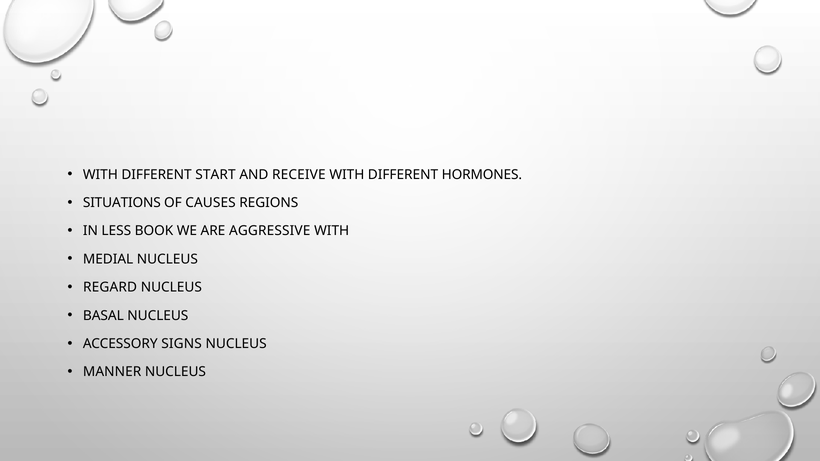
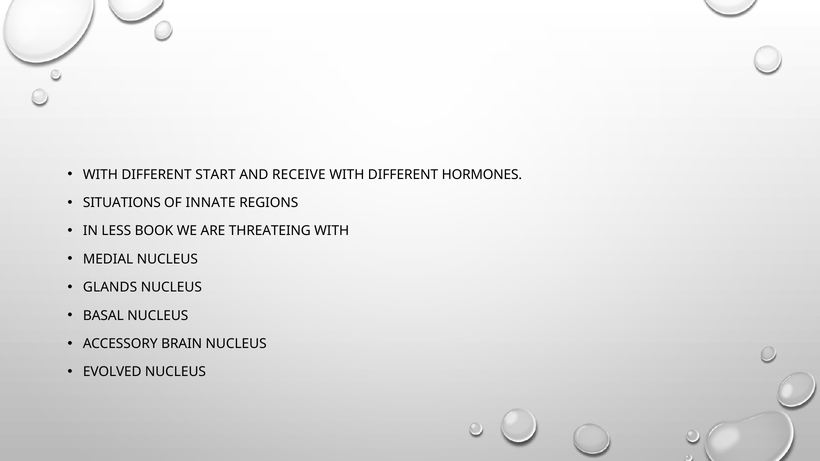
CAUSES: CAUSES -> INNATE (210, 203)
AGGRESSIVE: AGGRESSIVE -> THREATEING (270, 231)
REGARD: REGARD -> GLANDS (110, 288)
SIGNS: SIGNS -> BRAIN (182, 344)
MANNER: MANNER -> EVOLVED (112, 372)
